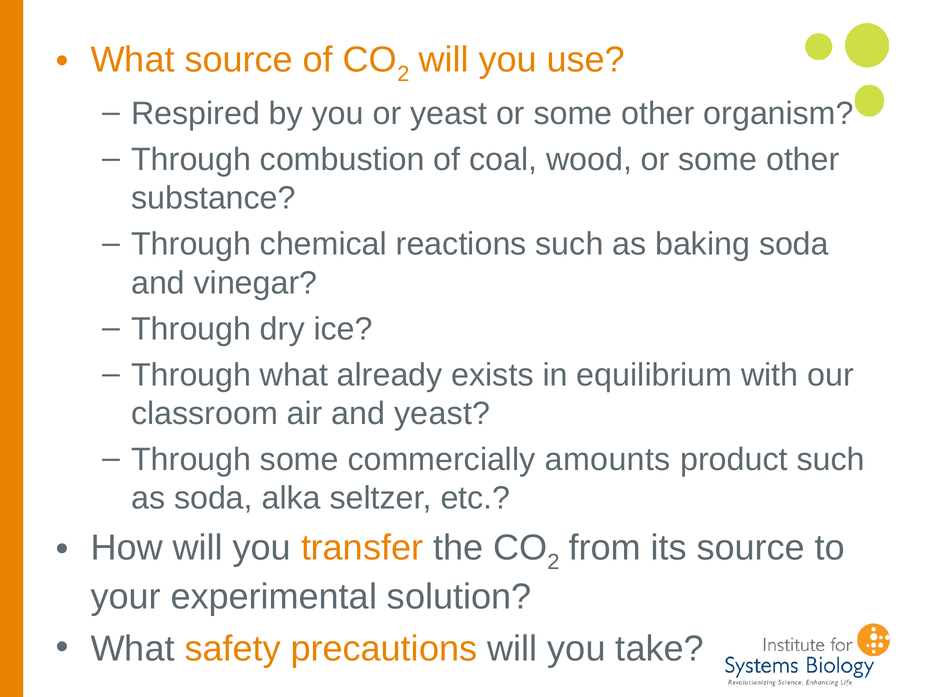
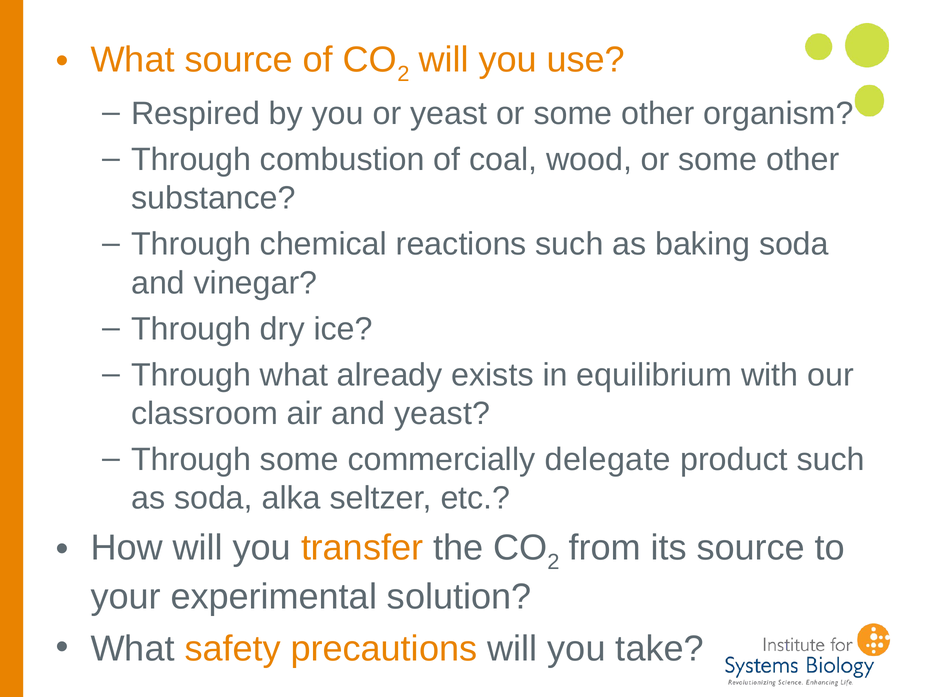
amounts: amounts -> delegate (608, 459)
